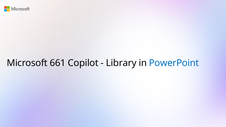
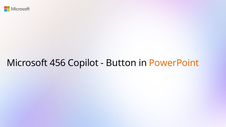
661: 661 -> 456 (58, 63)
Library: Library -> Button (121, 63)
PowerPoint colour: blue -> orange (174, 63)
